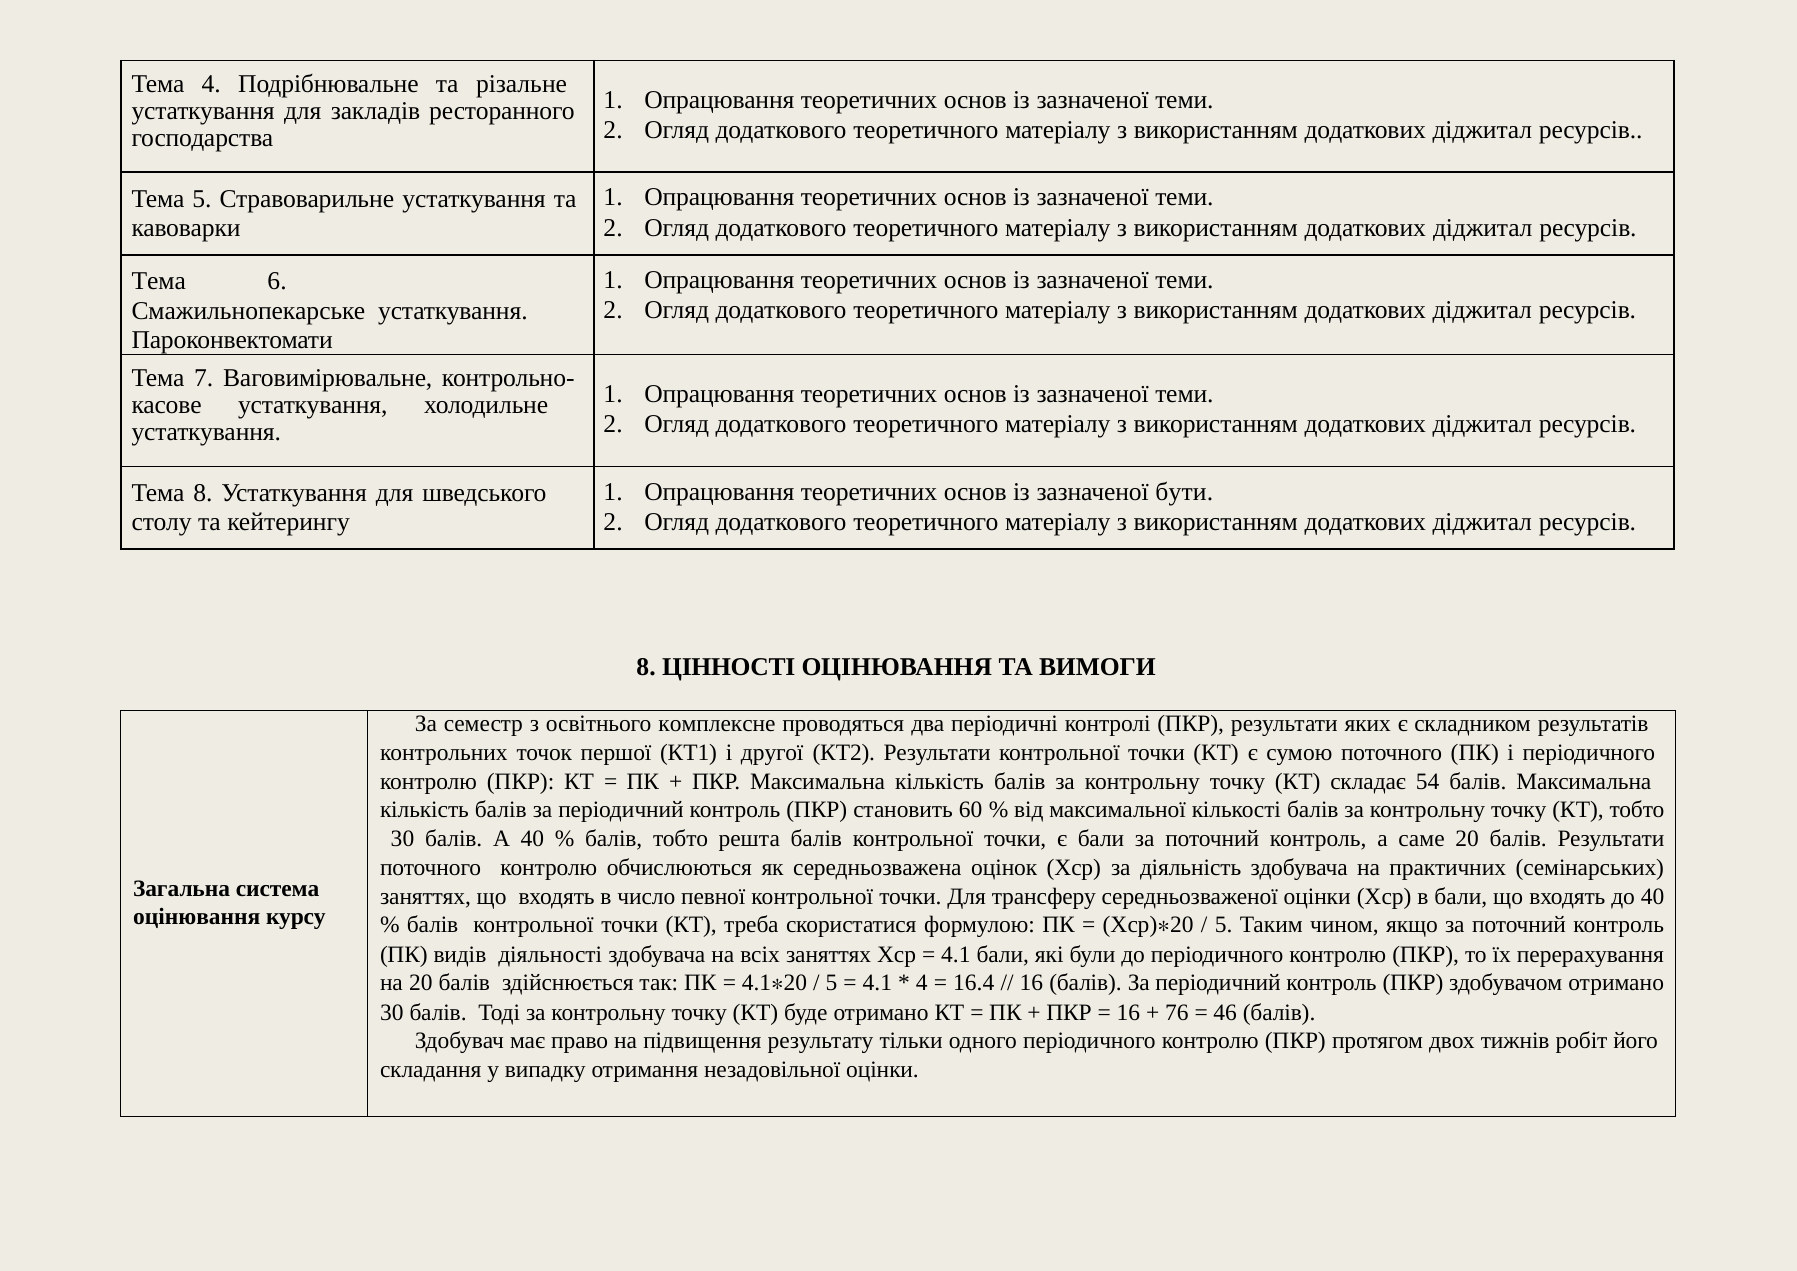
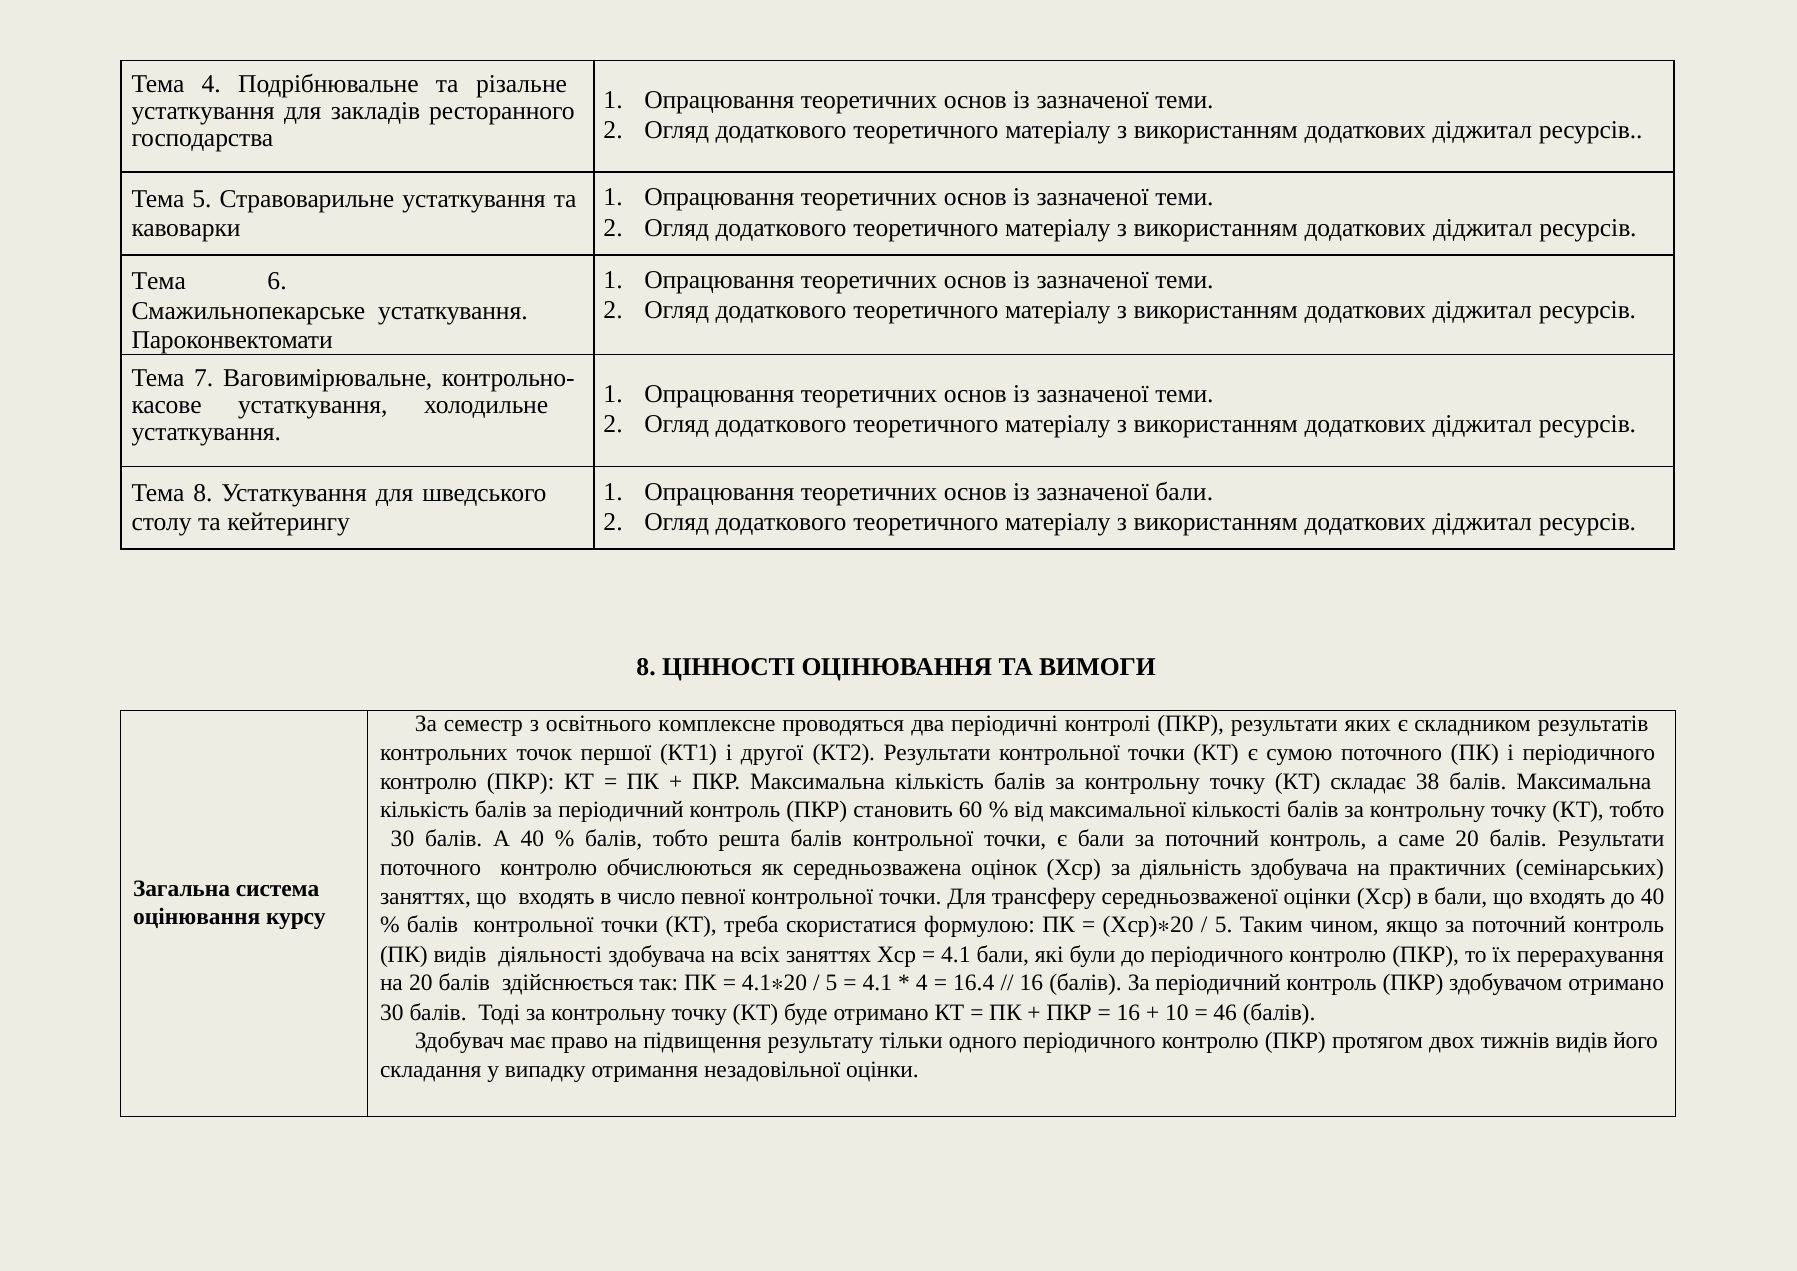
зазначеної бути: бути -> бали (1184, 492)
54: 54 -> 38 (1428, 781)
76: 76 -> 10 (1177, 1012)
тижнів робіт: робіт -> видів (1582, 1041)
